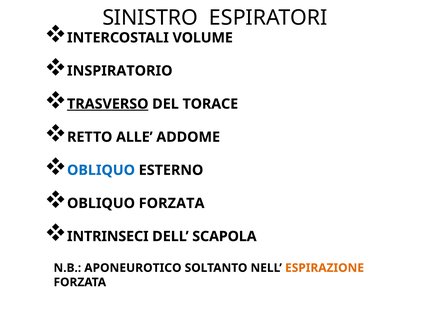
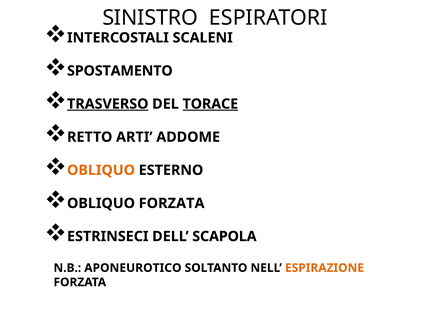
VOLUME: VOLUME -> SCALENI (203, 38)
INSPIRATORIO: INSPIRATORIO -> SPOSTAMENTO (120, 71)
TORACE underline: none -> present (210, 104)
ALLE: ALLE -> ARTI (134, 137)
OBLIQUO colour: blue -> orange (101, 170)
INTRINSECI: INTRINSECI -> ESTRINSECI (108, 237)
